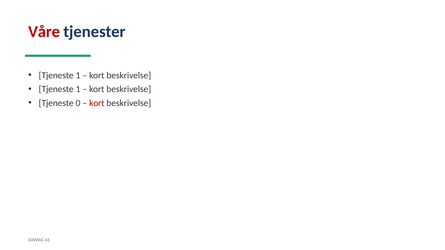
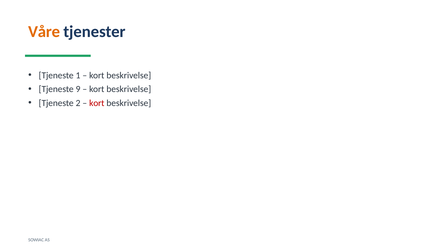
Våre colour: red -> orange (44, 32)
1: 1 -> 9 (78, 89)
0: 0 -> 2 (78, 103)
